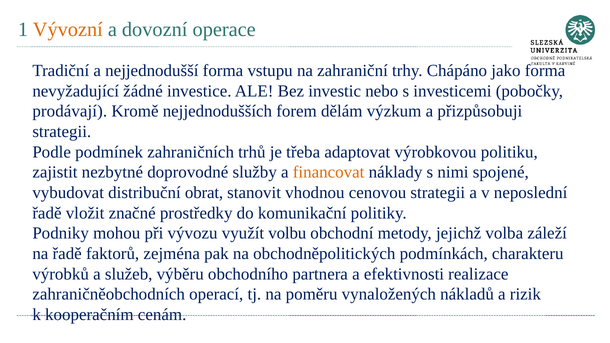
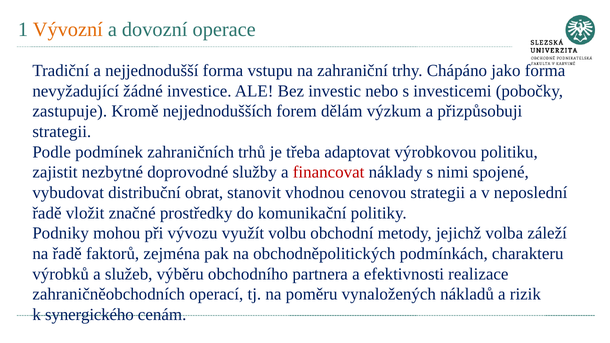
prodávají: prodávají -> zastupuje (70, 111)
financovat colour: orange -> red (329, 172)
kooperačním: kooperačním -> synergického (89, 315)
